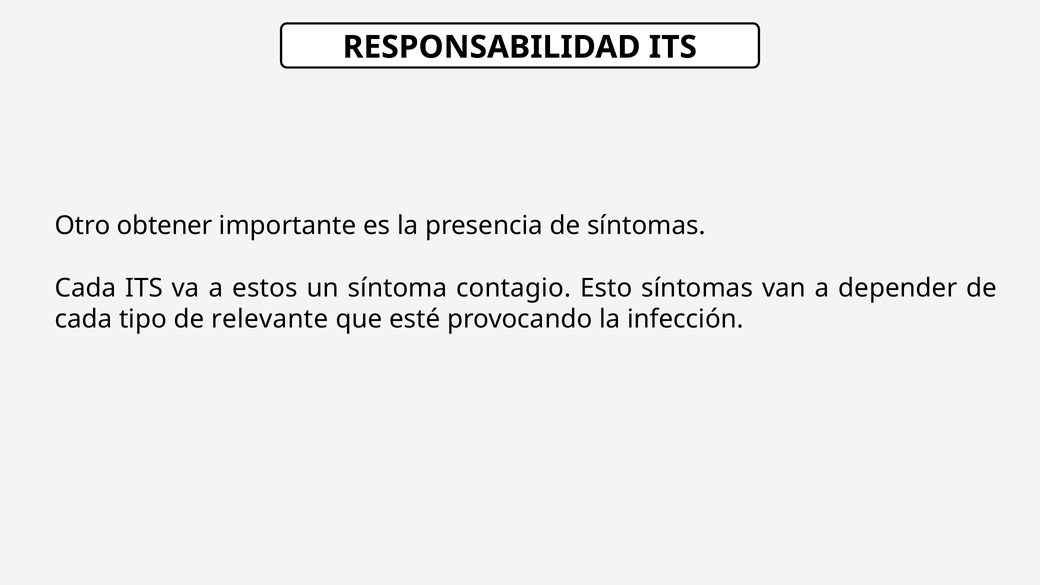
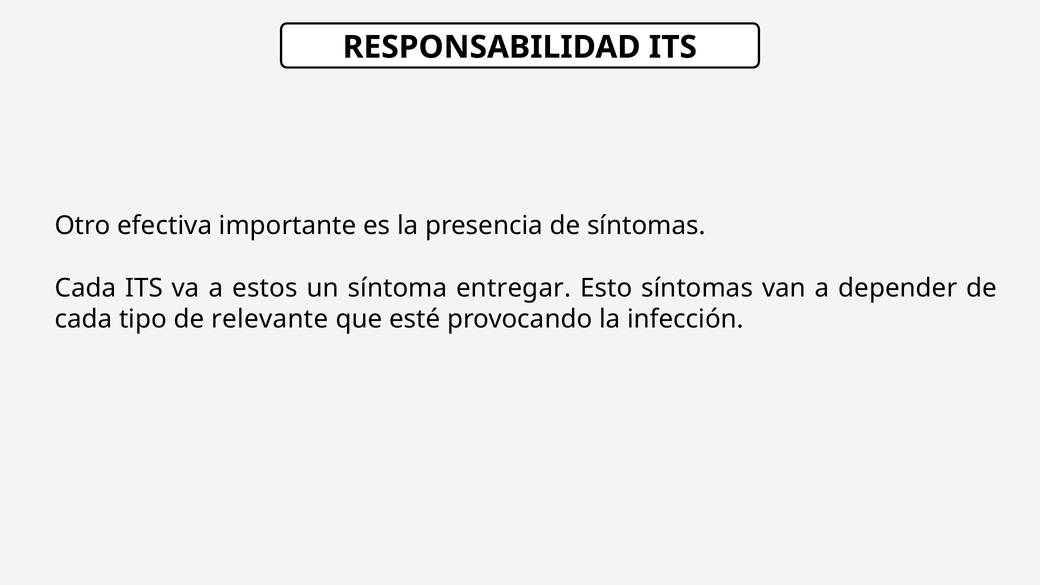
obtener: obtener -> efectiva (165, 226)
contagio: contagio -> entregar (514, 288)
